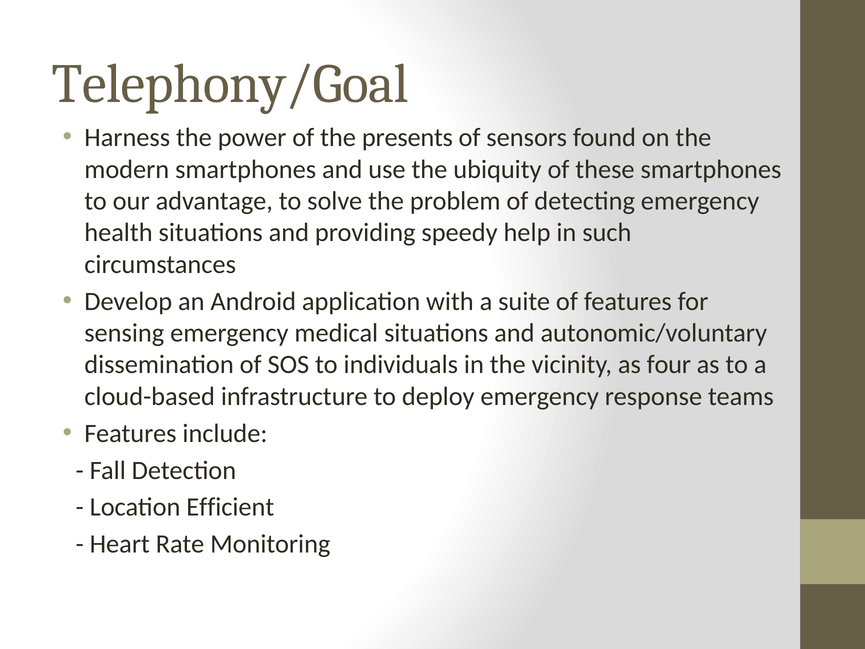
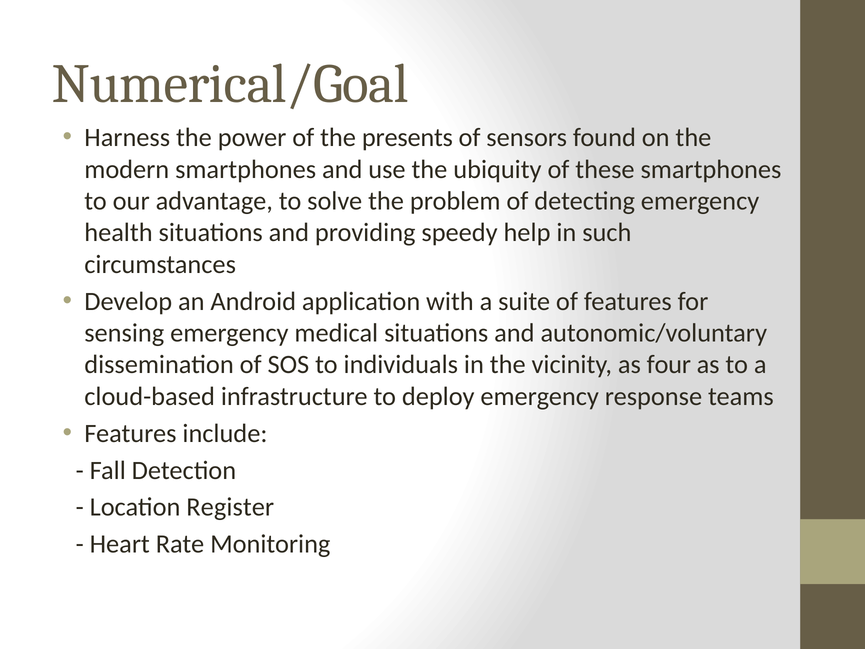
Telephony/Goal: Telephony/Goal -> Numerical/Goal (230, 84)
Efficient: Efficient -> Register (230, 507)
